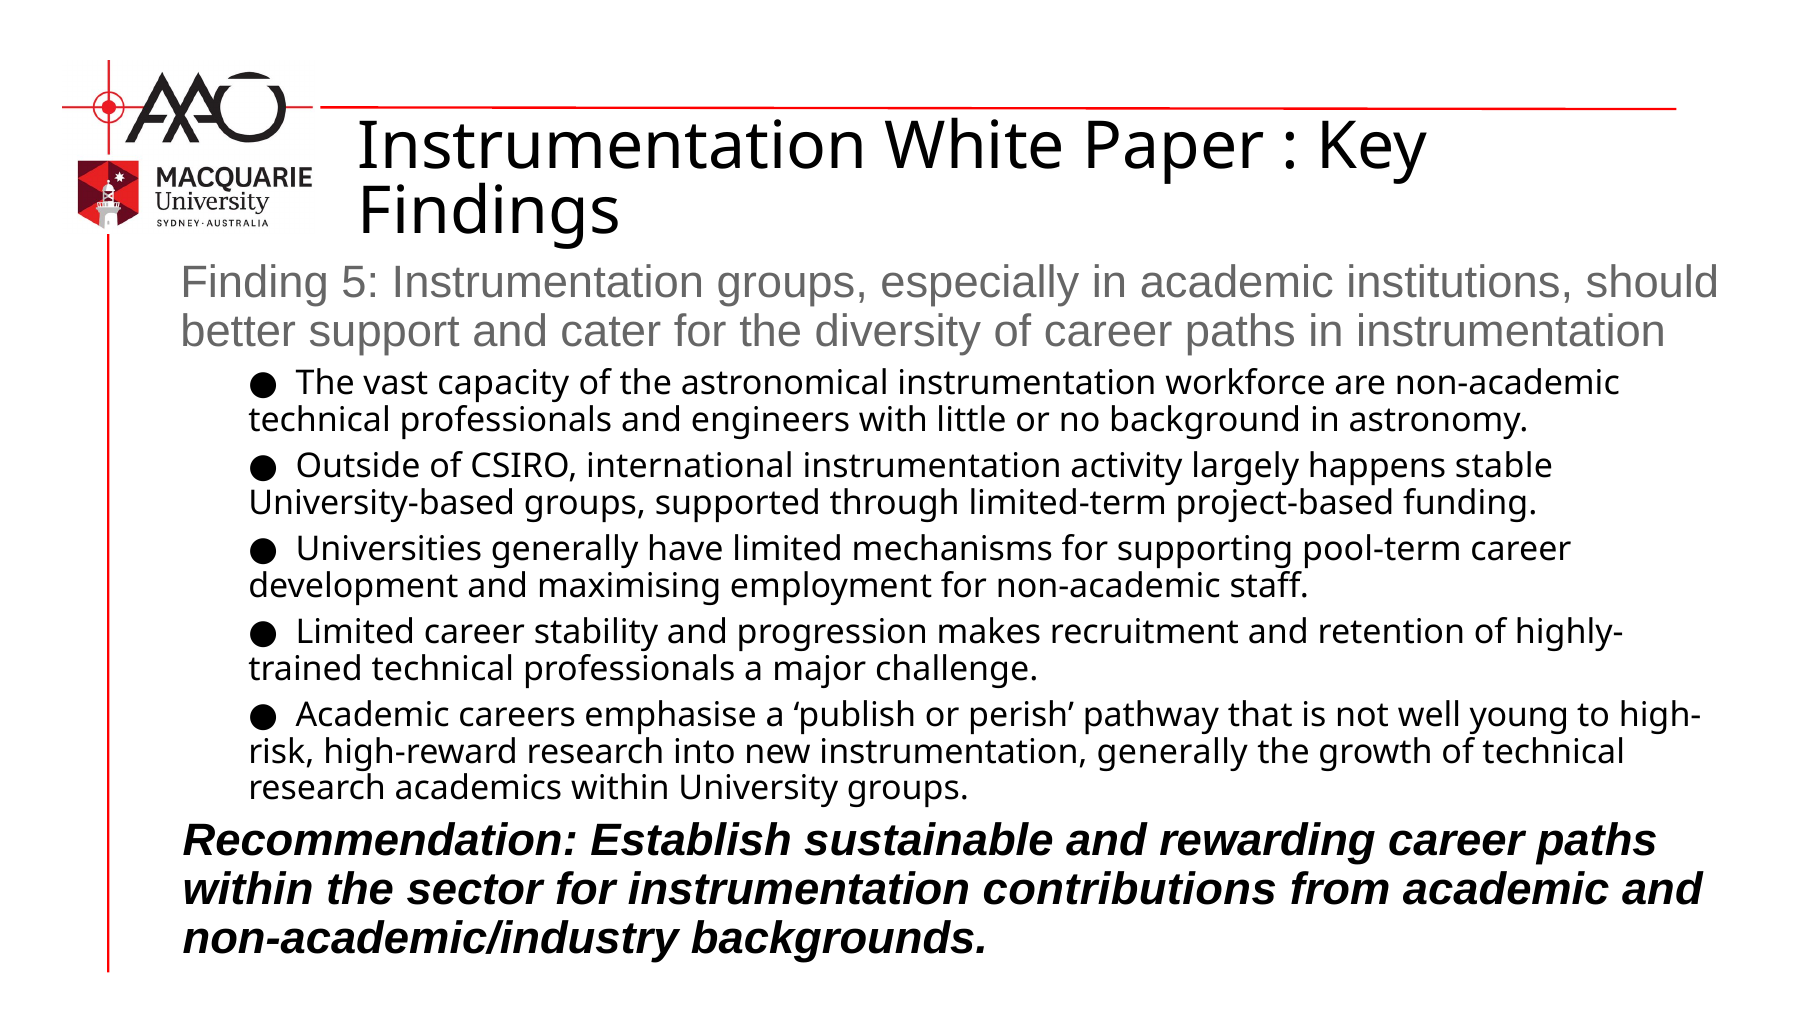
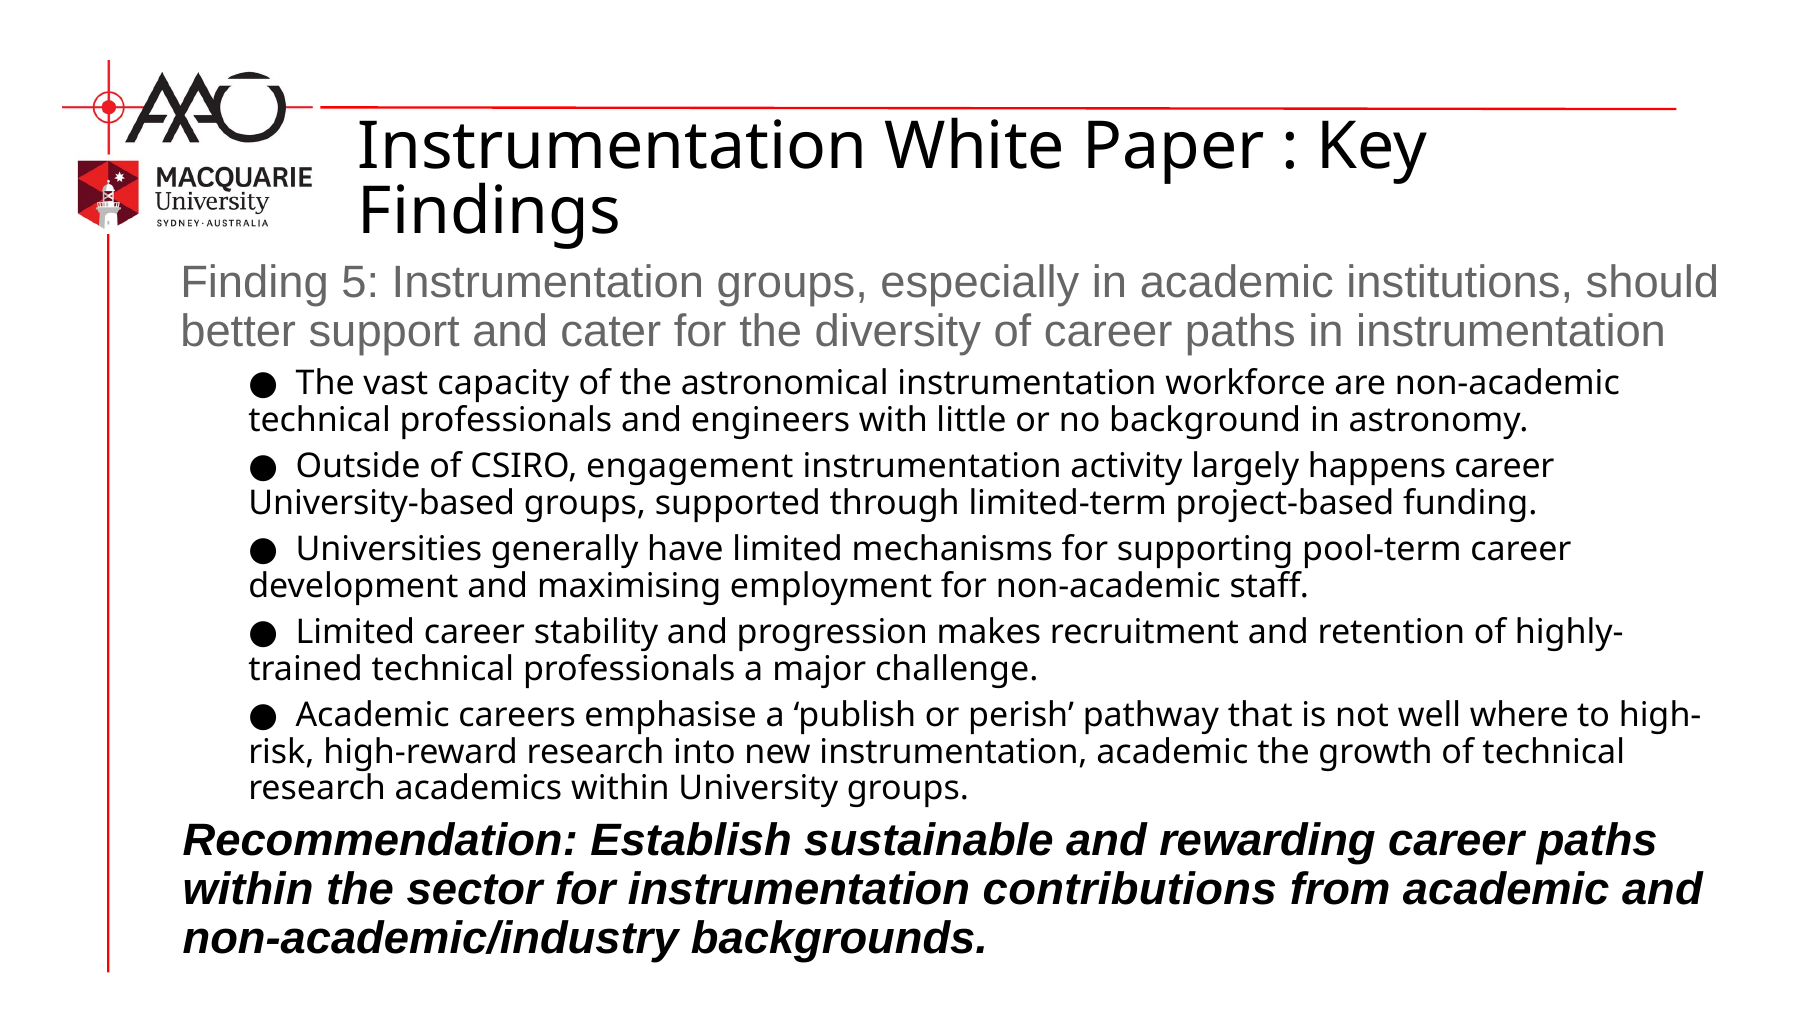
international: international -> engagement (690, 467)
happens stable: stable -> career (1504, 467)
young: young -> where (1519, 715)
instrumentation generally: generally -> academic (1172, 752)
